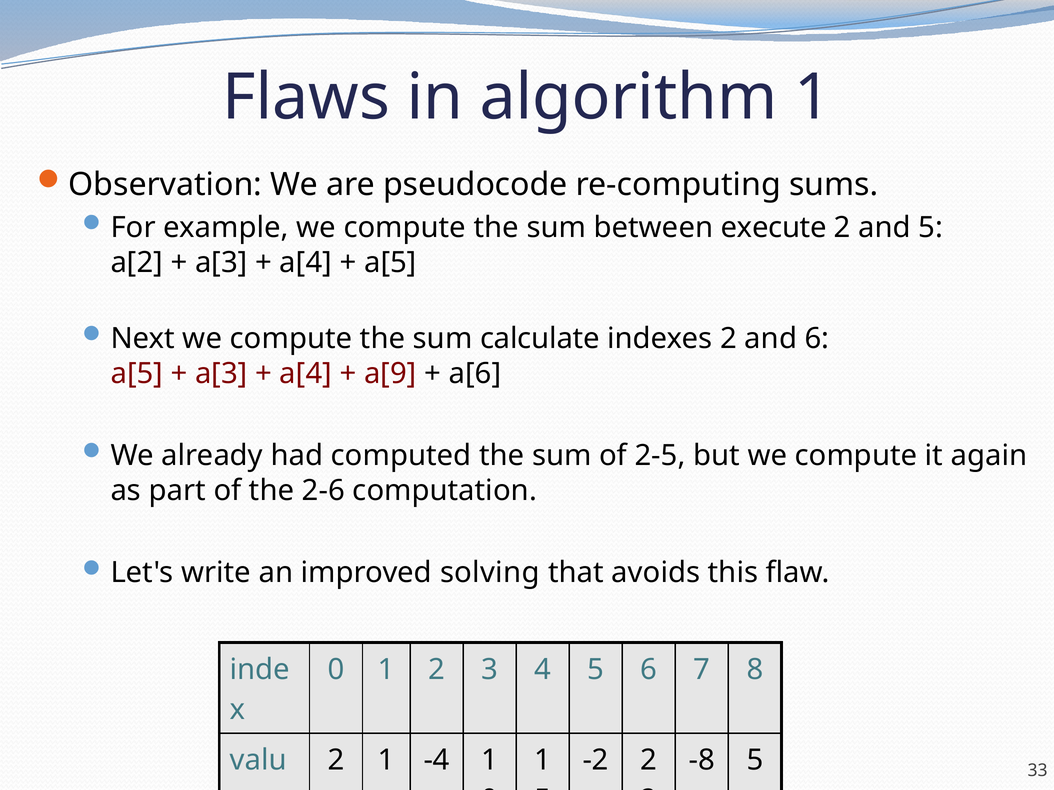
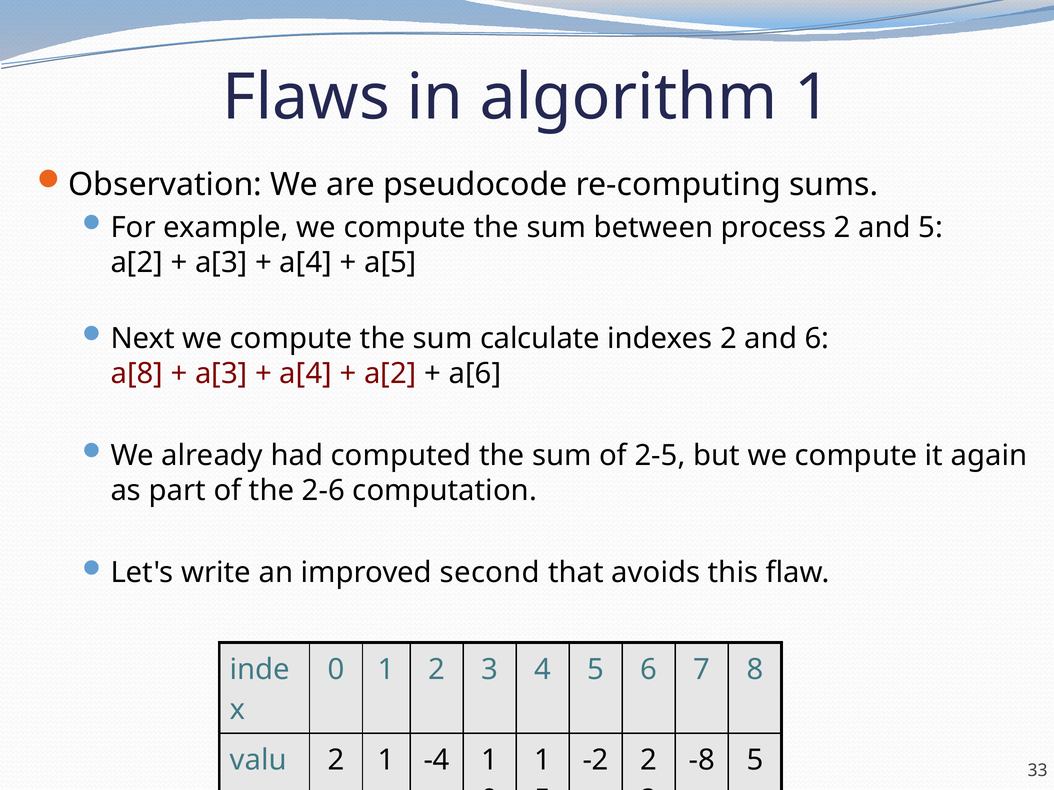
execute: execute -> process (774, 227)
a[5: a[5 -> a[8 (137, 374)
a[9: a[9 -> a[2 (390, 374)
solving: solving -> second (490, 573)
